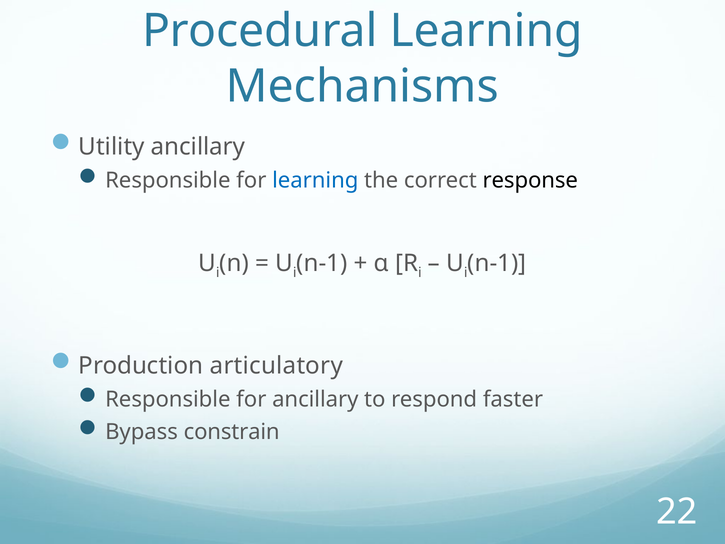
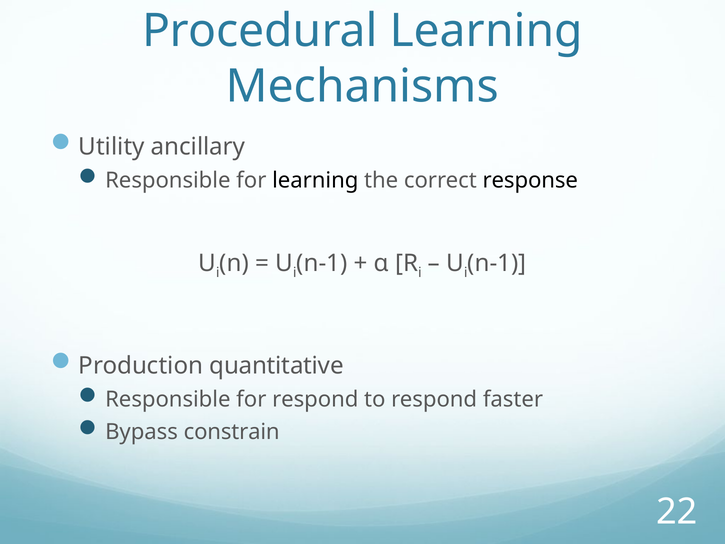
learning colour: blue -> black (315, 180)
articulatory: articulatory -> quantitative (277, 365)
for ancillary: ancillary -> respond (315, 399)
